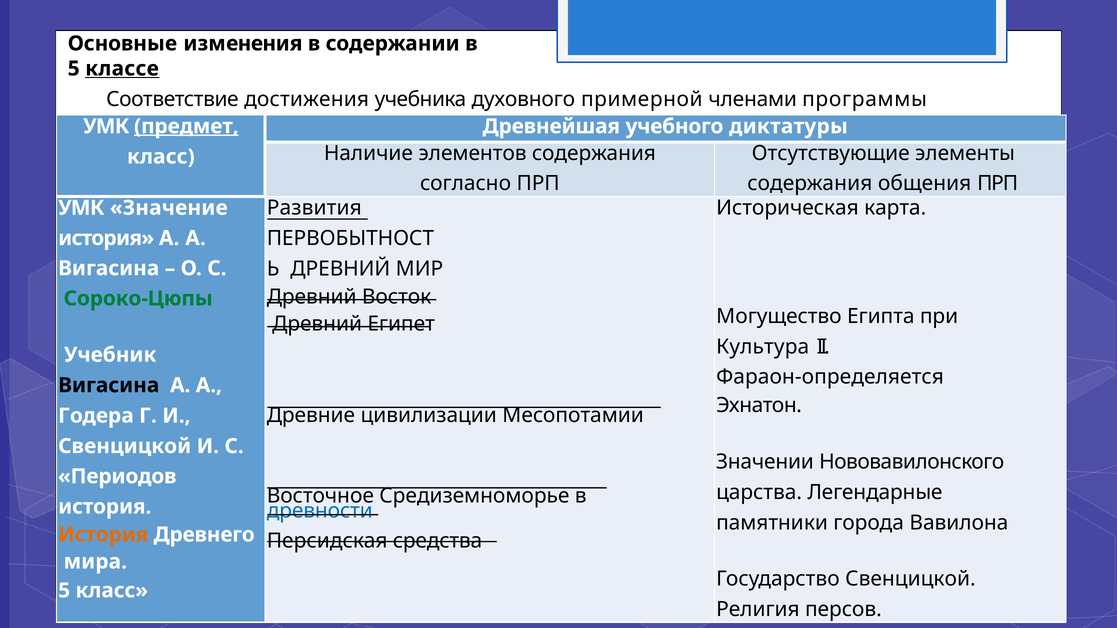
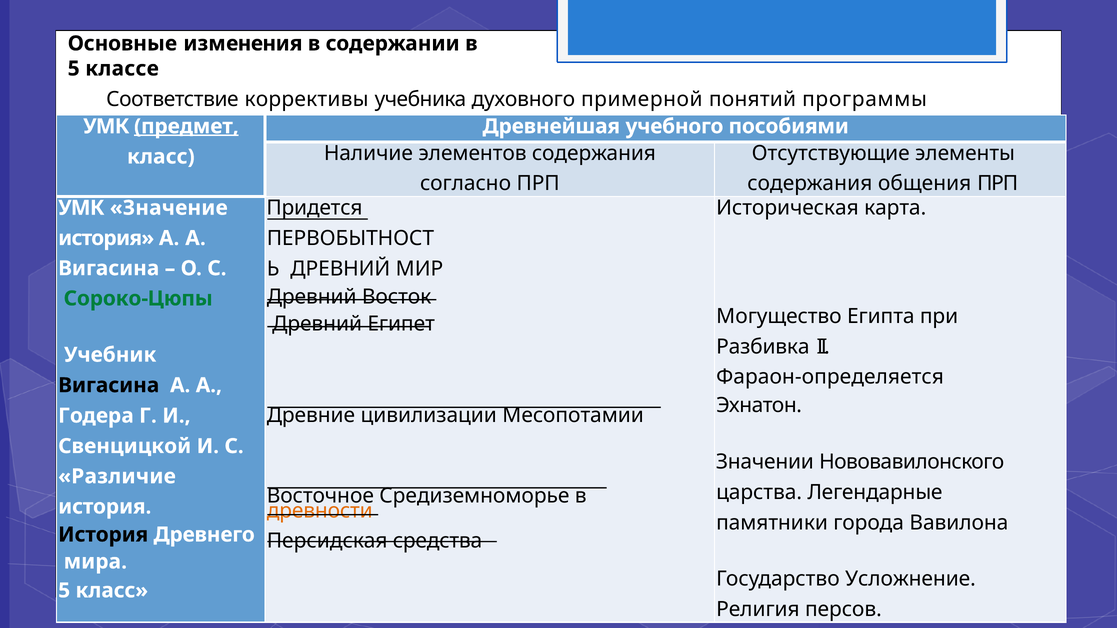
классе underline: present -> none (122, 69)
достижения: достижения -> коррективы (307, 99)
членами: членами -> понятий (753, 99)
диктатуры: диктатуры -> пособиями (789, 126)
Развития: Развития -> Придется (314, 208)
Культура: Культура -> Разбивка (763, 347)
Периодов: Периодов -> Различие (117, 477)
древности colour: blue -> orange (320, 511)
История colour: orange -> black (103, 535)
Государство Свенцицкой: Свенцицкой -> Усложнение (910, 579)
